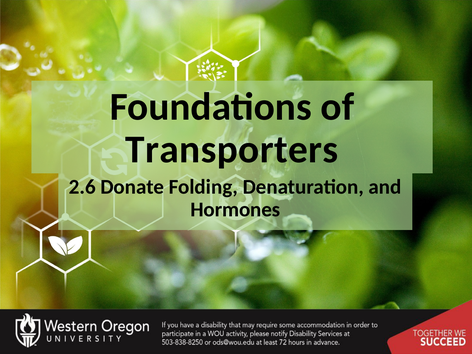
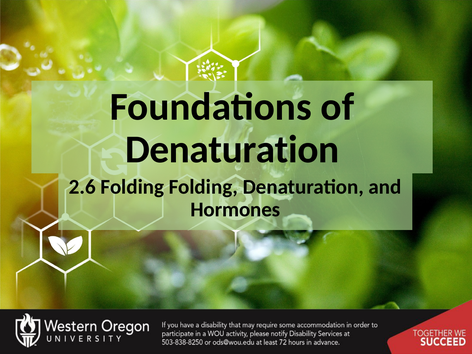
Transporters: Transporters -> Denaturation (232, 149)
2.6 Donate: Donate -> Folding (132, 187)
